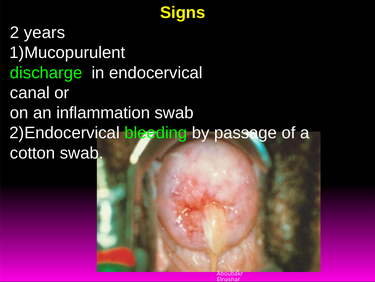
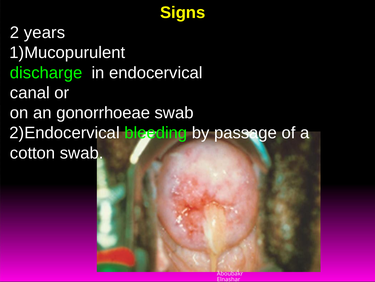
inflammation: inflammation -> gonorrhoeae (103, 113)
